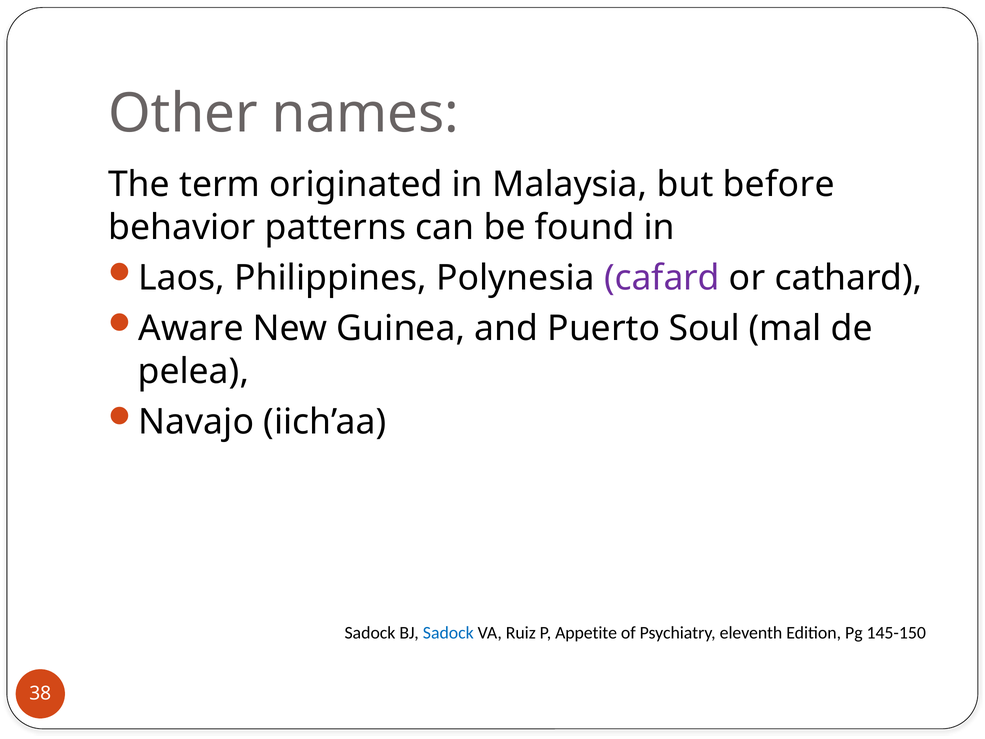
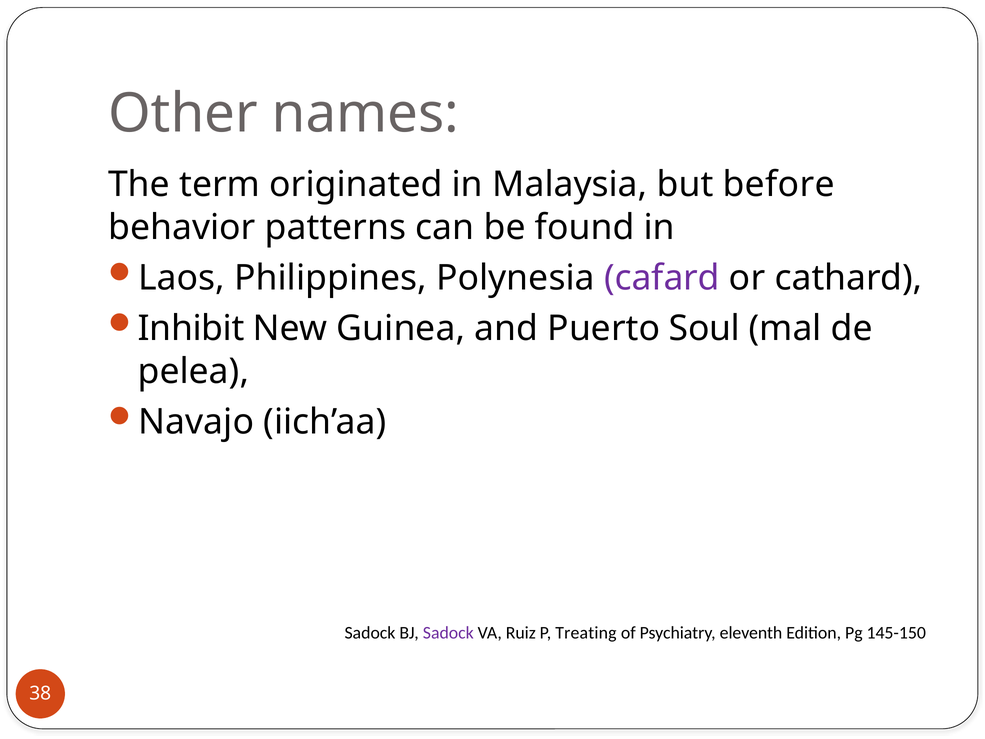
Aware: Aware -> Inhibit (191, 329)
Sadock colour: blue -> purple (448, 633)
Appetite: Appetite -> Treating (586, 633)
